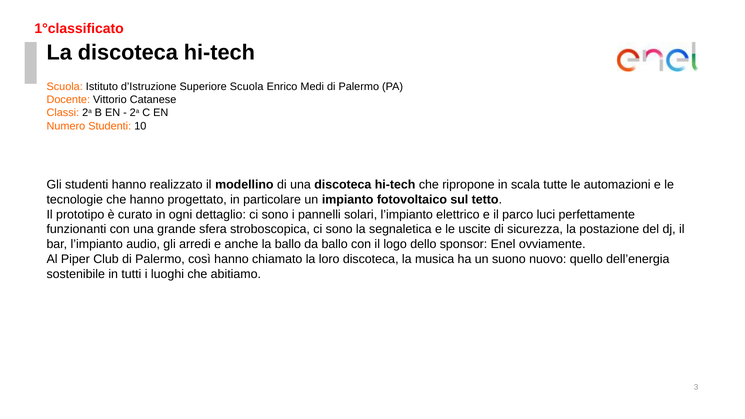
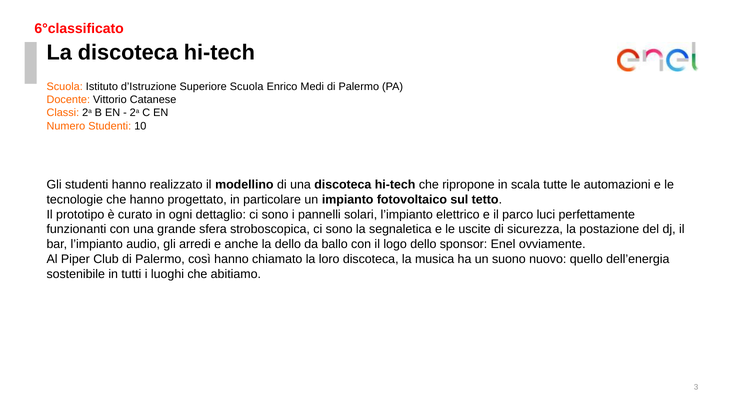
1°classificato: 1°classificato -> 6°classificato (79, 29)
la ballo: ballo -> dello (288, 244)
